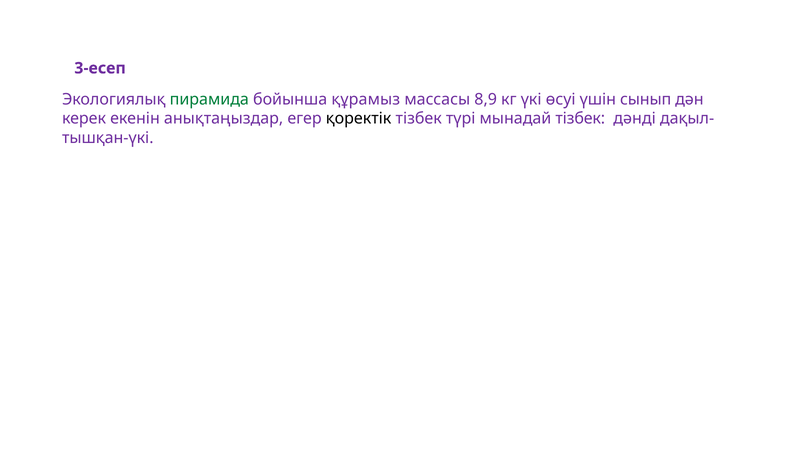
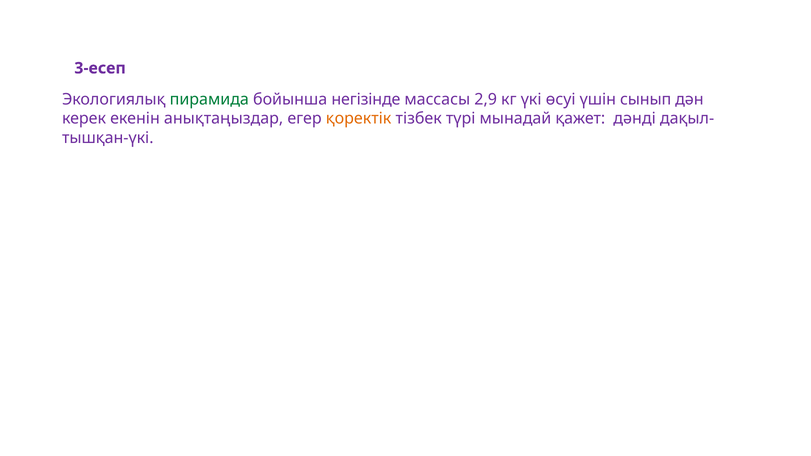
құрамыз: құрамыз -> негізінде (366, 99)
8,9: 8,9 -> 2,9 (486, 99)
қоректік colour: black -> orange (359, 119)
мынадай тізбек: тізбек -> қажет (580, 119)
